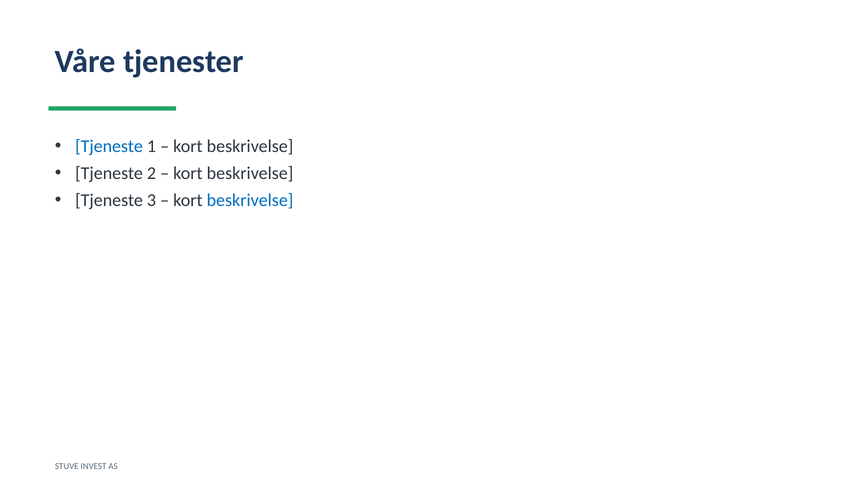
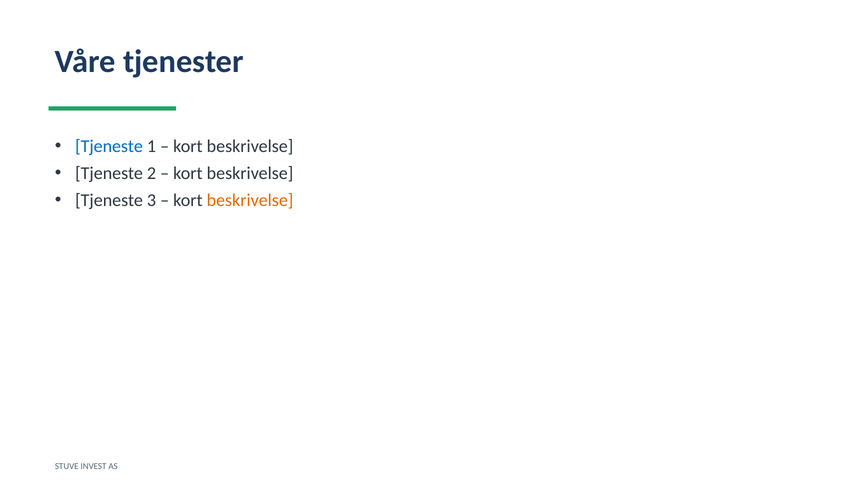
beskrivelse colour: blue -> orange (250, 200)
